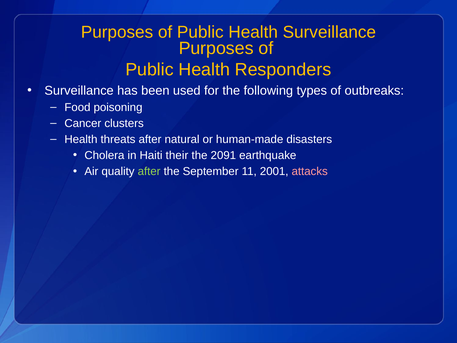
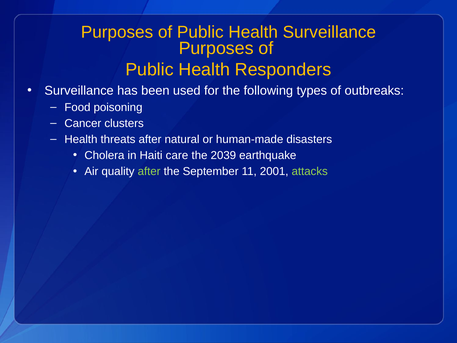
their: their -> care (177, 155)
2091: 2091 -> 2039 (223, 155)
attacks colour: pink -> light green (310, 171)
